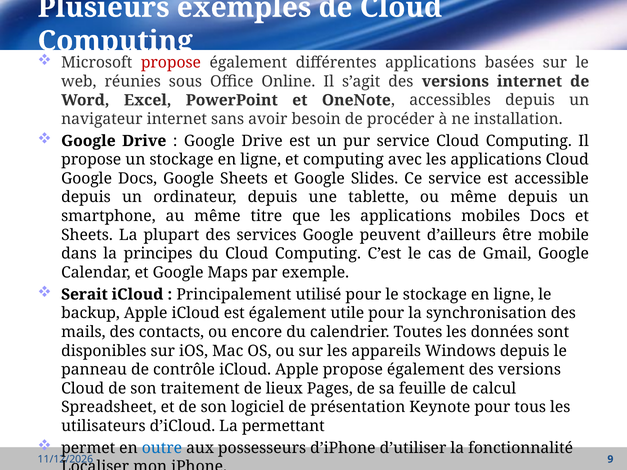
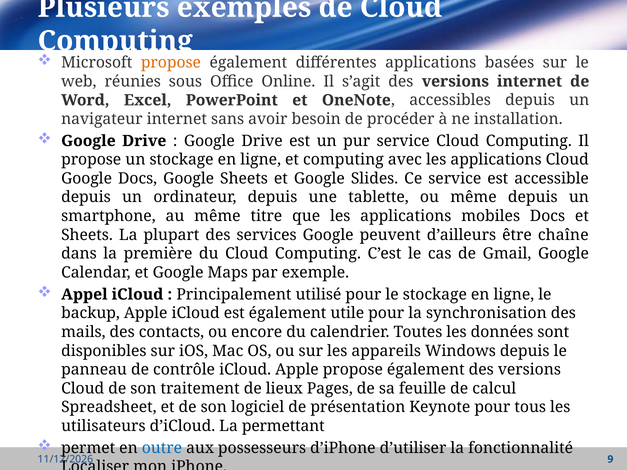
propose colour: red -> orange (171, 63)
mobile: mobile -> chaîne (563, 235)
principes: principes -> première (158, 254)
Serait: Serait -> Appel (84, 295)
